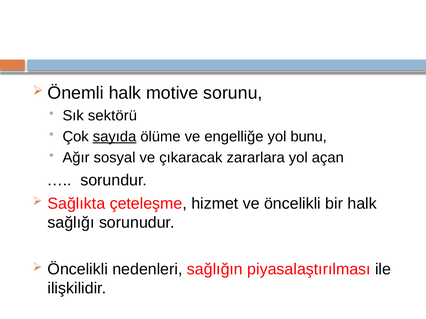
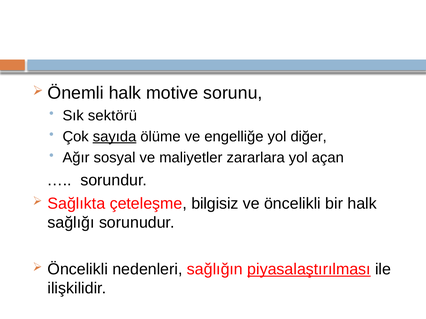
bunu: bunu -> diğer (309, 137)
çıkaracak: çıkaracak -> maliyetler (191, 158)
hizmet: hizmet -> bilgisiz (215, 204)
piyasalaştırılması underline: none -> present (309, 270)
